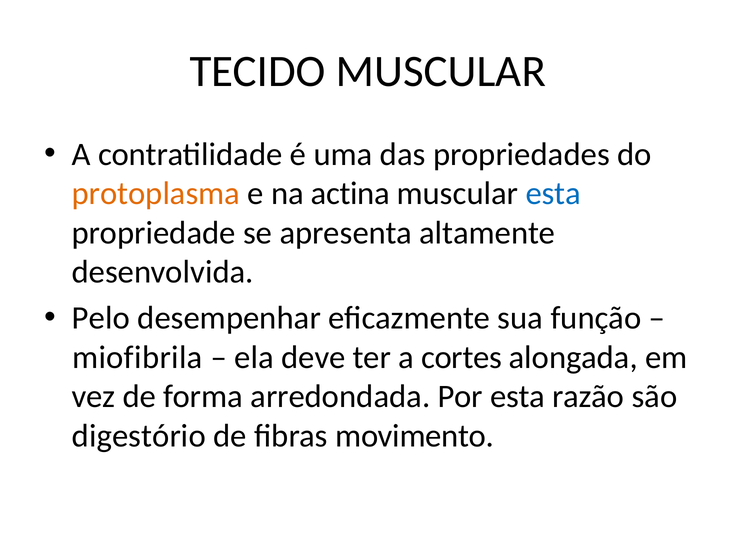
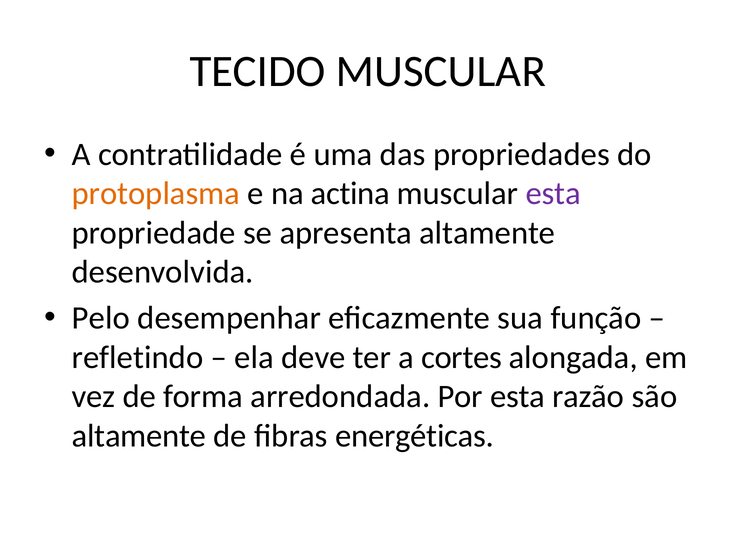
esta colour: blue -> purple (553, 194)
miofibrila: miofibrila -> refletindo (138, 357)
digestório: digestório -> altamente (139, 436)
movimento: movimento -> energéticas (415, 436)
